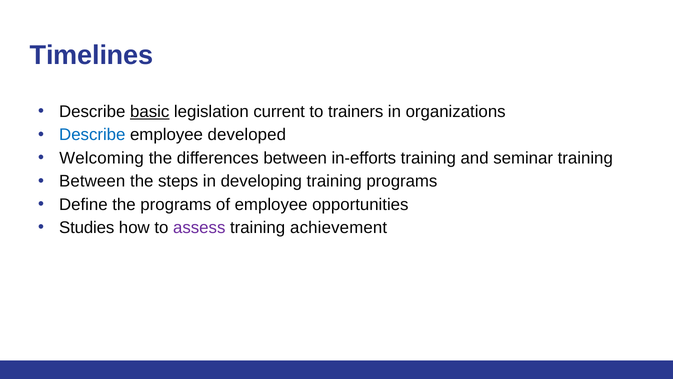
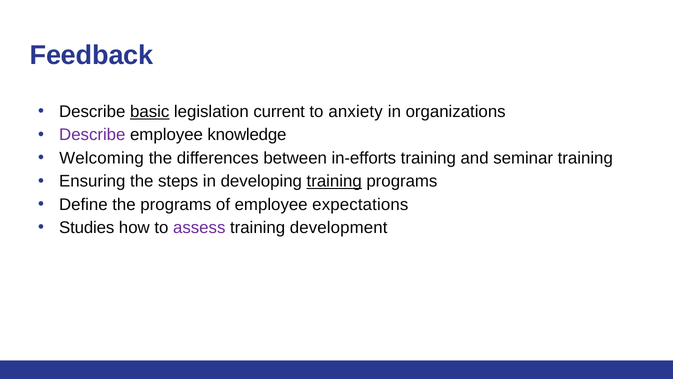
Timelines: Timelines -> Feedback (92, 55)
trainers: trainers -> anxiety (356, 112)
Describe colour: blue -> purple (92, 135)
developed: developed -> knowledge (247, 135)
Between: Between -> Ensuring (92, 181)
training underline: none -> present (334, 181)
opportunities: opportunities -> expectations (360, 204)
achievement: achievement -> development (339, 228)
